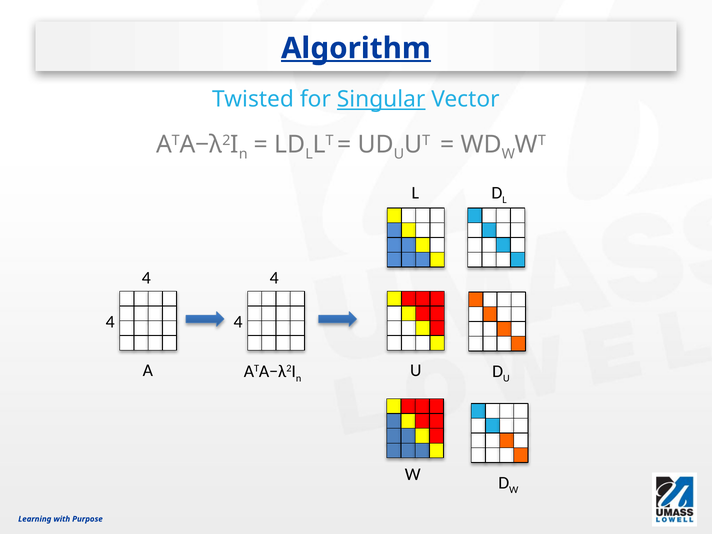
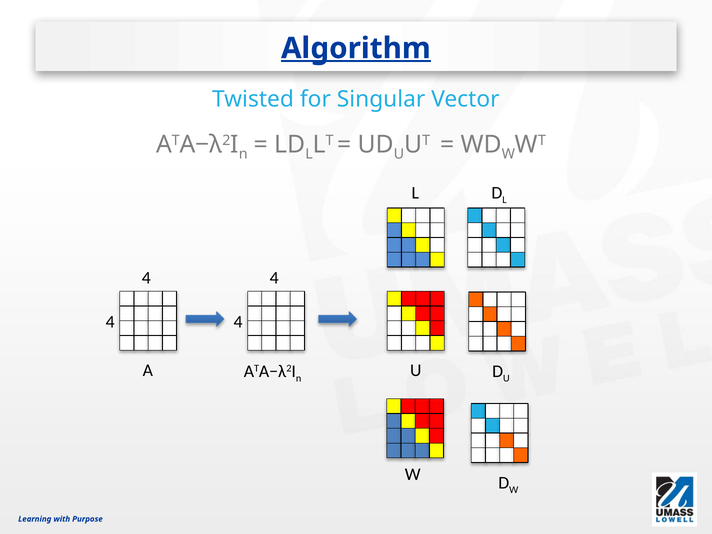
Singular underline: present -> none (381, 99)
